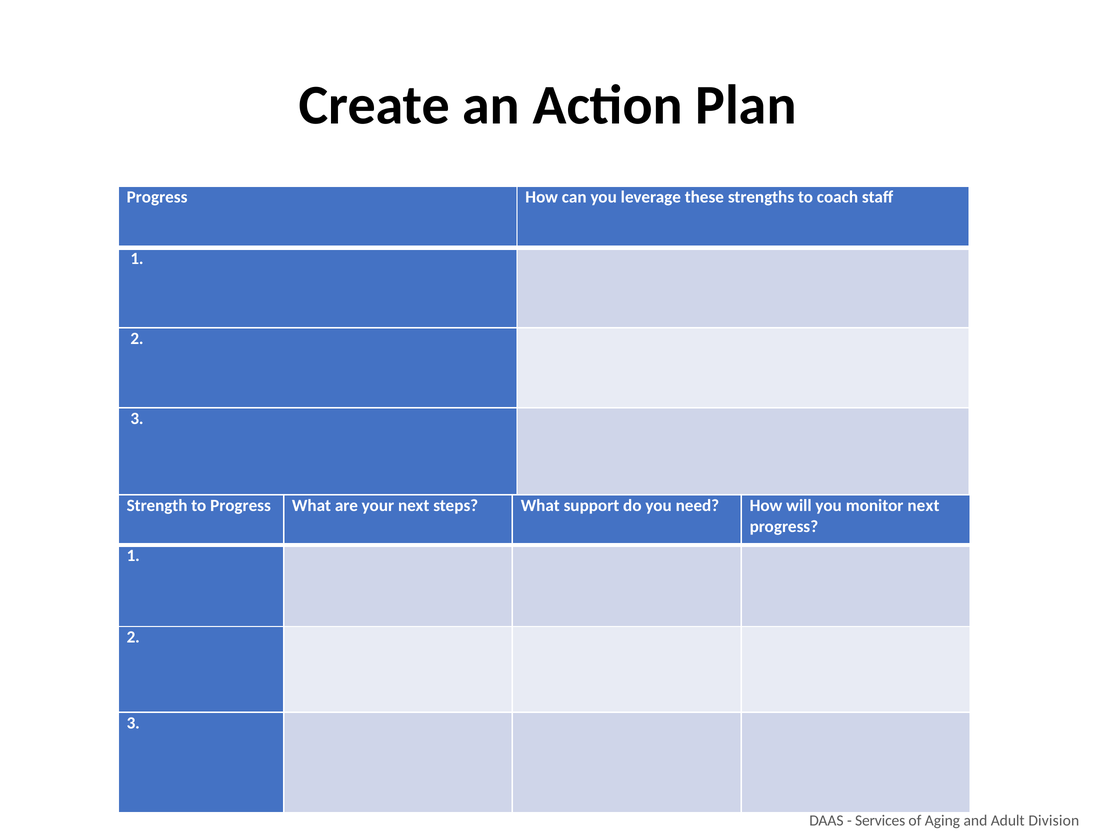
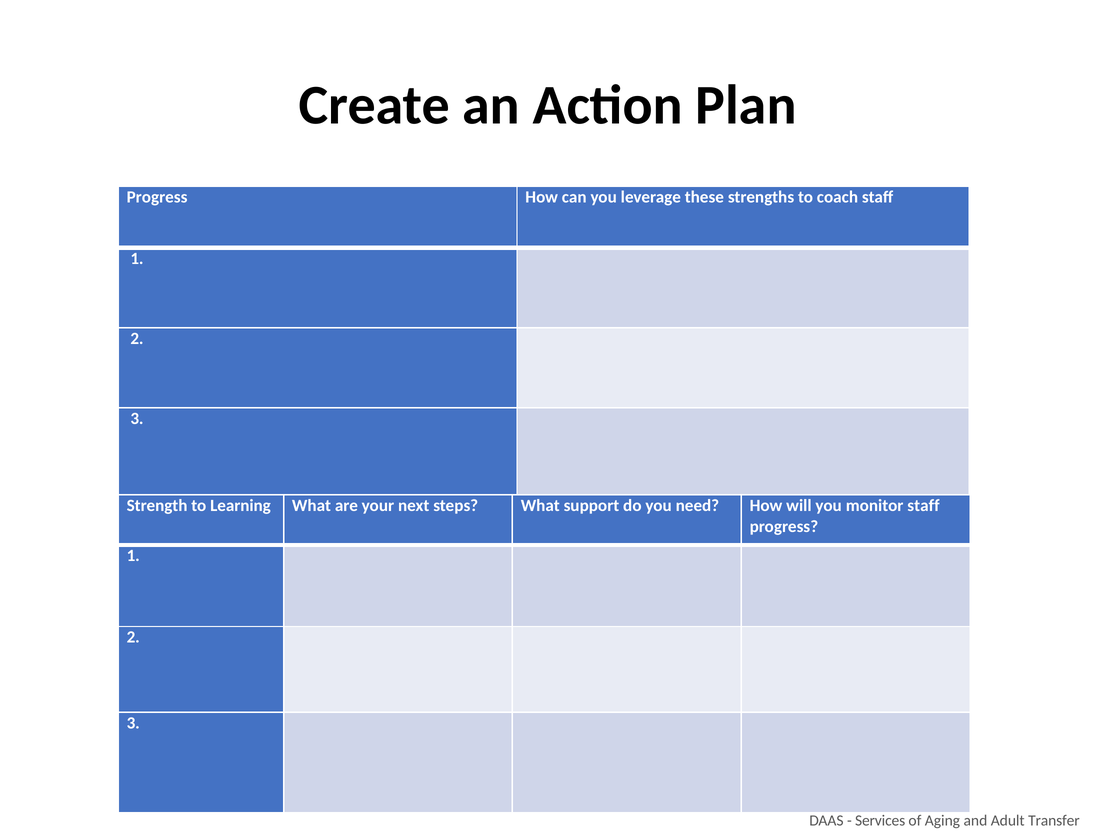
to Progress: Progress -> Learning (241, 505)
monitor next: next -> staff (923, 505)
Division: Division -> Transfer (1054, 821)
